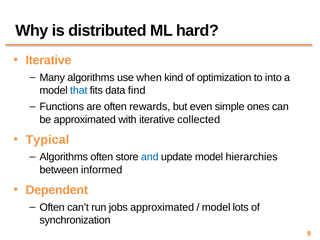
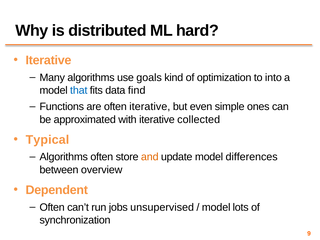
when: when -> goals (149, 78)
often rewards: rewards -> iterative (150, 107)
and colour: blue -> orange (150, 157)
hierarchies: hierarchies -> differences (252, 157)
informed: informed -> overview (102, 170)
jobs approximated: approximated -> unsupervised (162, 207)
